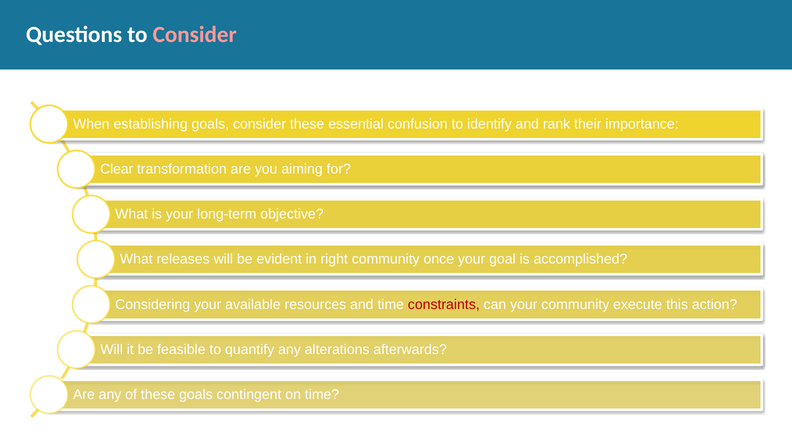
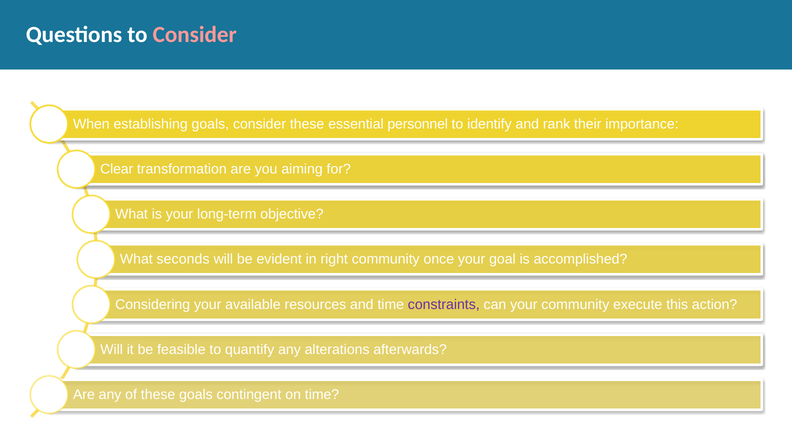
confusion: confusion -> personnel (418, 124)
releases: releases -> seconds (183, 260)
constraints colour: red -> purple (444, 305)
